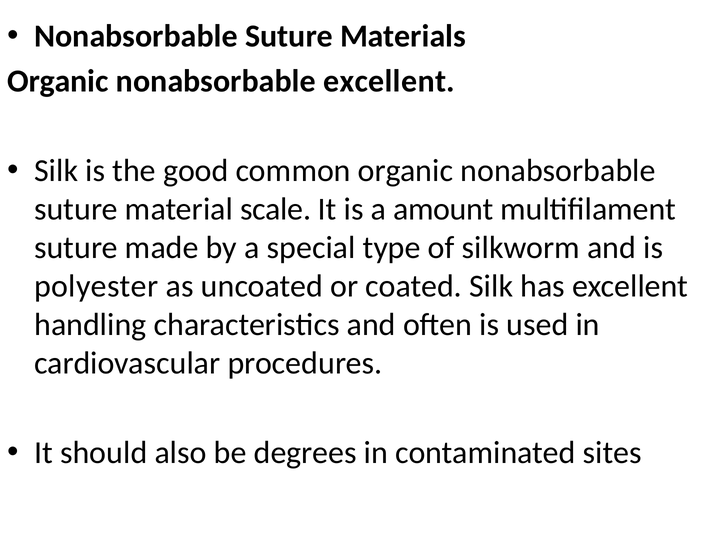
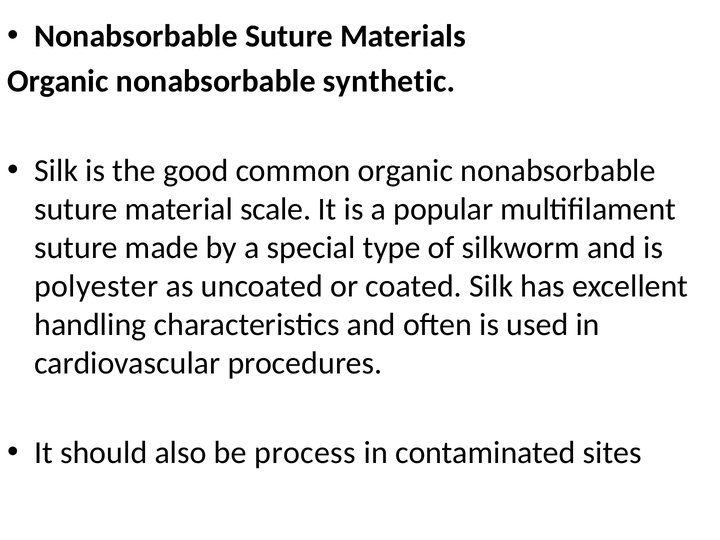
nonabsorbable excellent: excellent -> synthetic (389, 81)
amount: amount -> popular (443, 209)
degrees: degrees -> process (305, 453)
